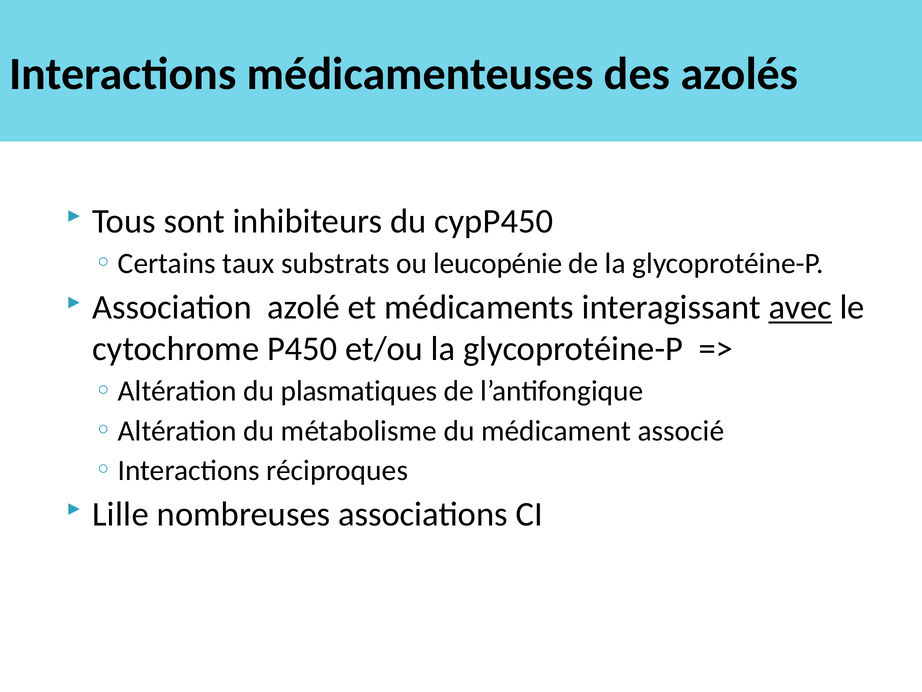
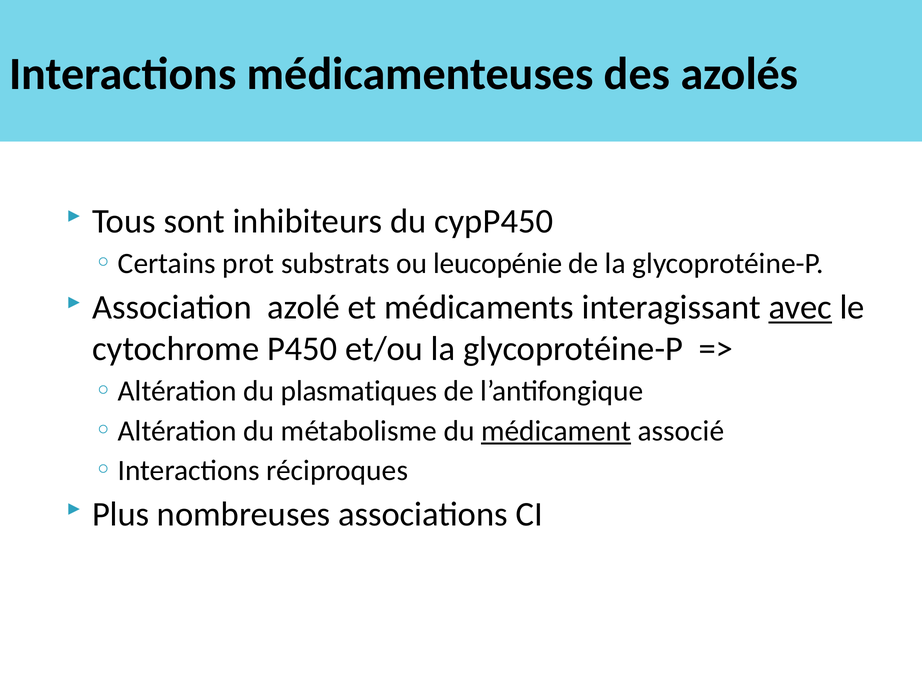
taux: taux -> prot (248, 263)
médicament underline: none -> present (556, 430)
Lille: Lille -> Plus (121, 514)
